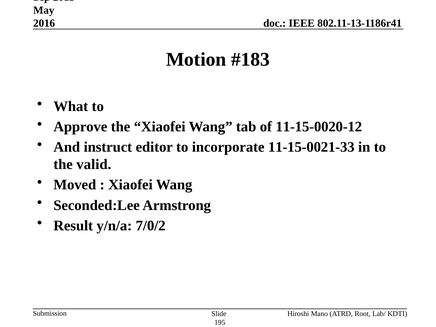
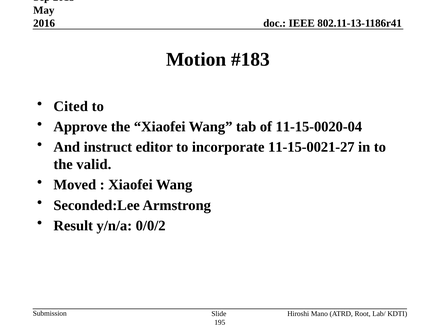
What: What -> Cited (71, 106)
11-15-0020-12: 11-15-0020-12 -> 11-15-0020-04 (319, 127)
11-15-0021-33: 11-15-0021-33 -> 11-15-0021-27 (311, 147)
7/0/2: 7/0/2 -> 0/0/2 (151, 226)
